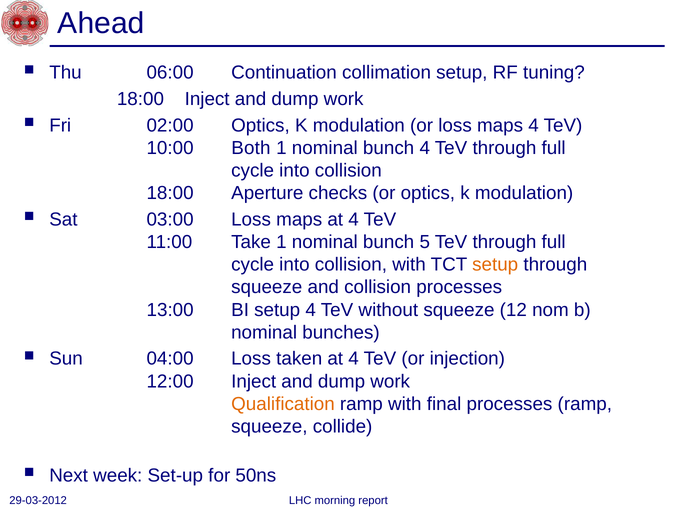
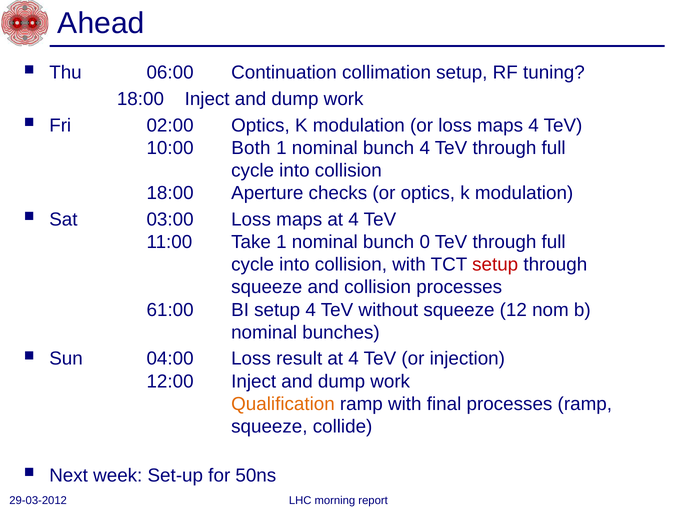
5: 5 -> 0 (425, 242)
setup colour: orange -> red (495, 264)
13:00: 13:00 -> 61:00 (170, 310)
taken: taken -> result (299, 359)
